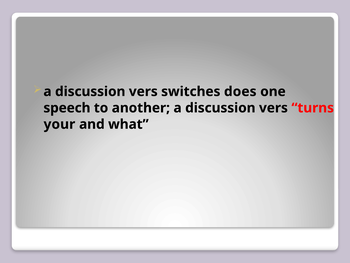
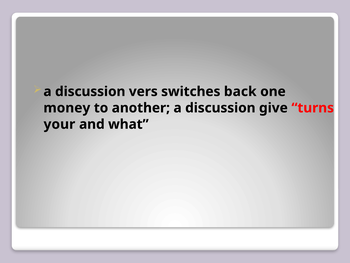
does: does -> back (240, 91)
speech: speech -> money (67, 108)
another a discussion vers: vers -> give (273, 108)
